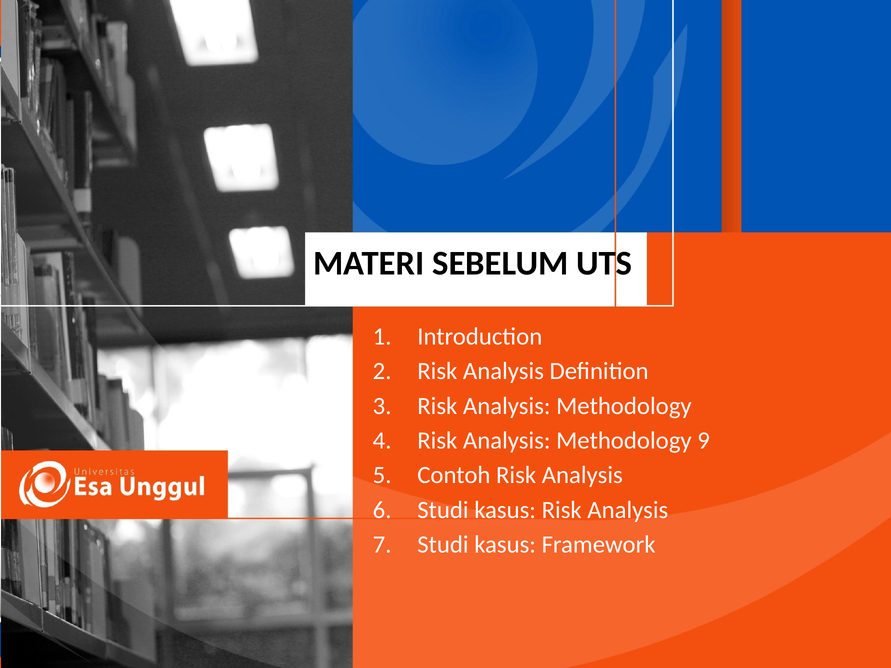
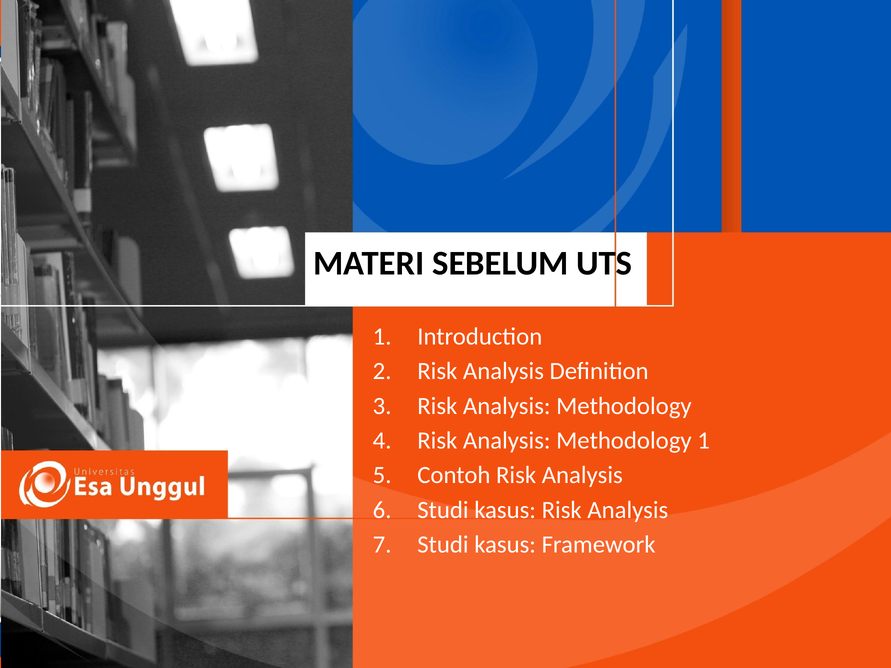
Methodology 9: 9 -> 1 (704, 441)
